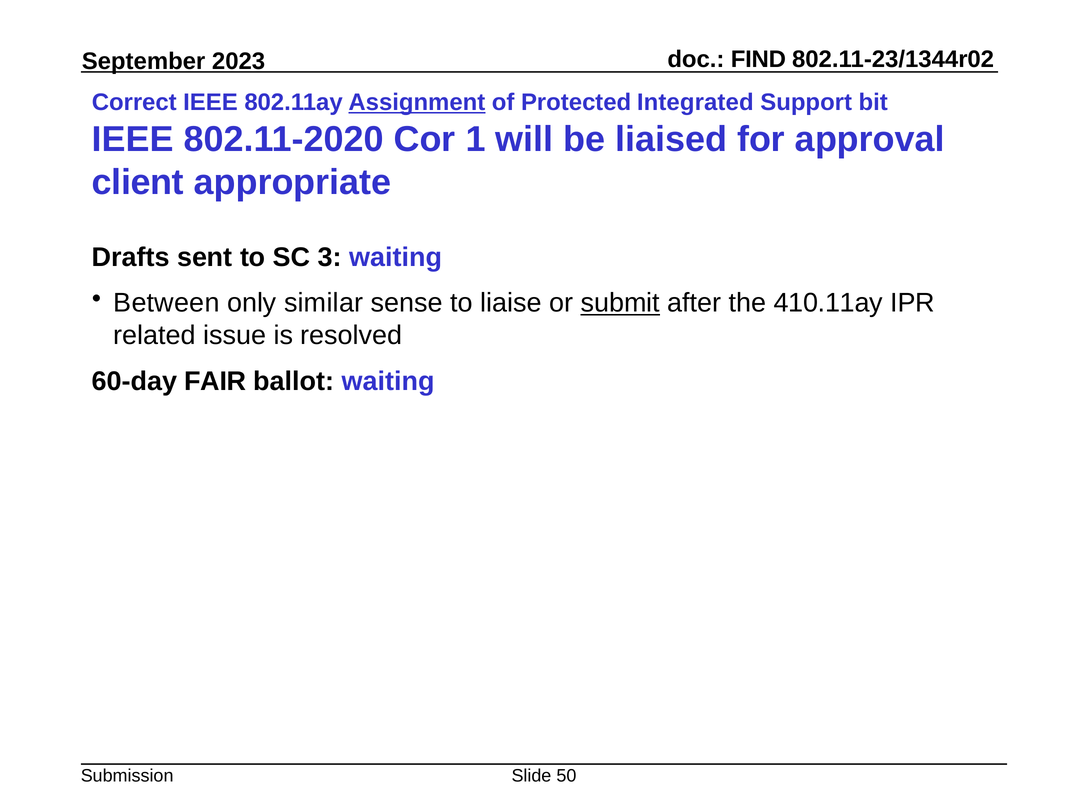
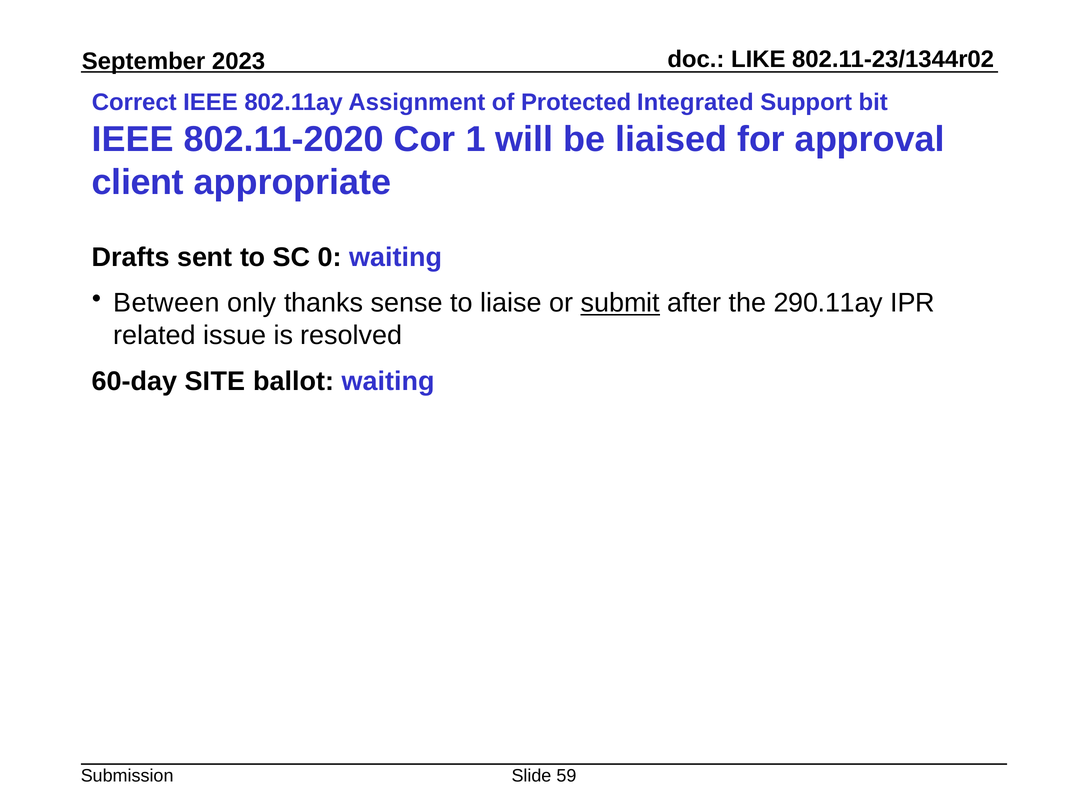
FIND: FIND -> LIKE (758, 59)
Assignment underline: present -> none (417, 102)
3: 3 -> 0 (330, 257)
similar: similar -> thanks (324, 303)
410.11ay: 410.11ay -> 290.11ay (828, 303)
FAIR: FAIR -> SITE (215, 381)
50: 50 -> 59 (566, 776)
